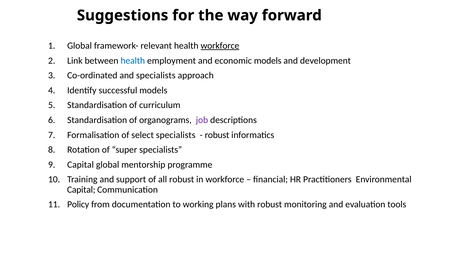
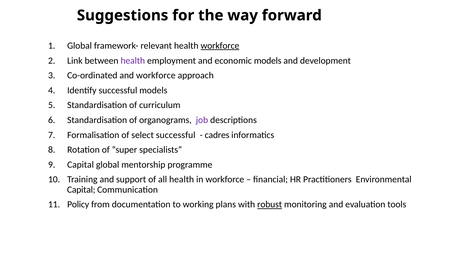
health colour: blue -> purple (133, 61)
and specialists: specialists -> workforce (156, 76)
select specialists: specialists -> successful (176, 135)
robust: robust -> cadres (217, 135)
all robust: robust -> health (182, 180)
robust underline: none -> present (270, 205)
